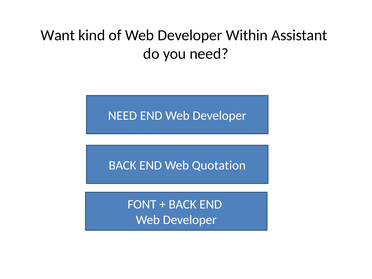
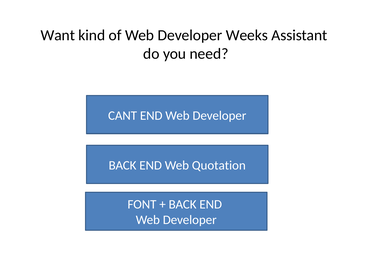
Within: Within -> Weeks (247, 35)
NEED: NEED -> CANT (123, 115)
